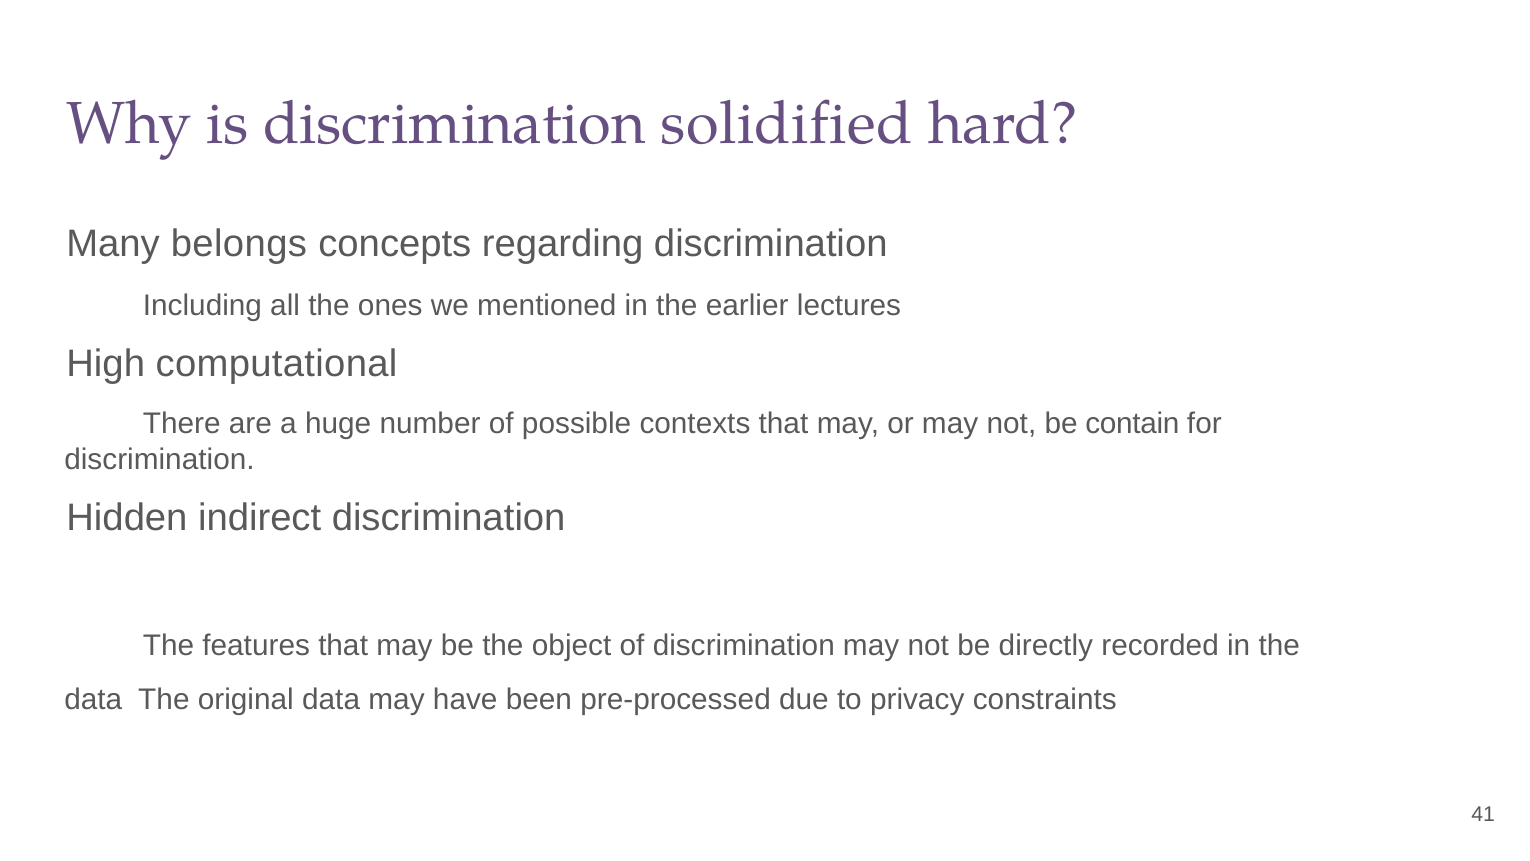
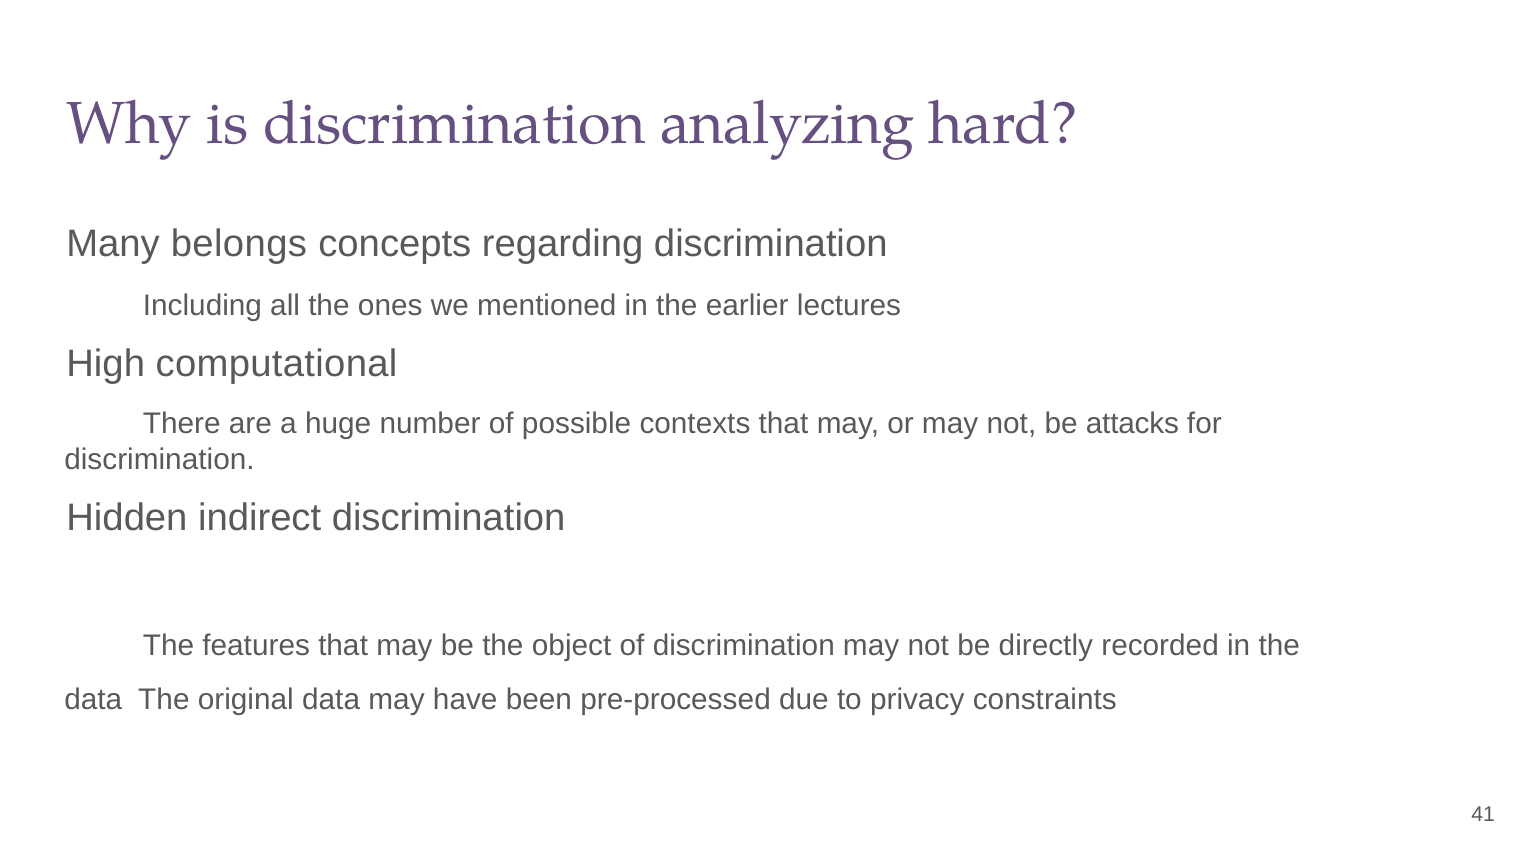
solidified: solidified -> analyzing (787, 124)
contain: contain -> attacks (1132, 423)
